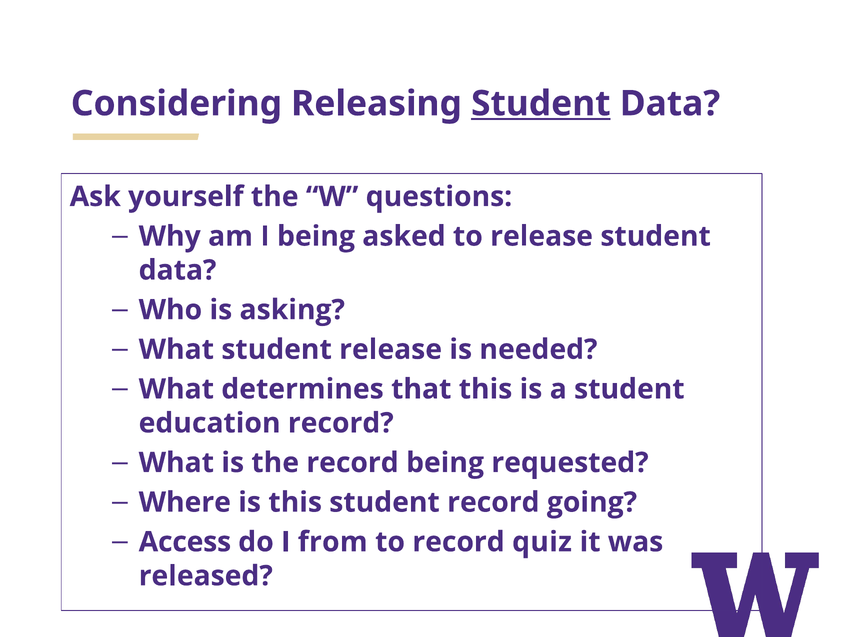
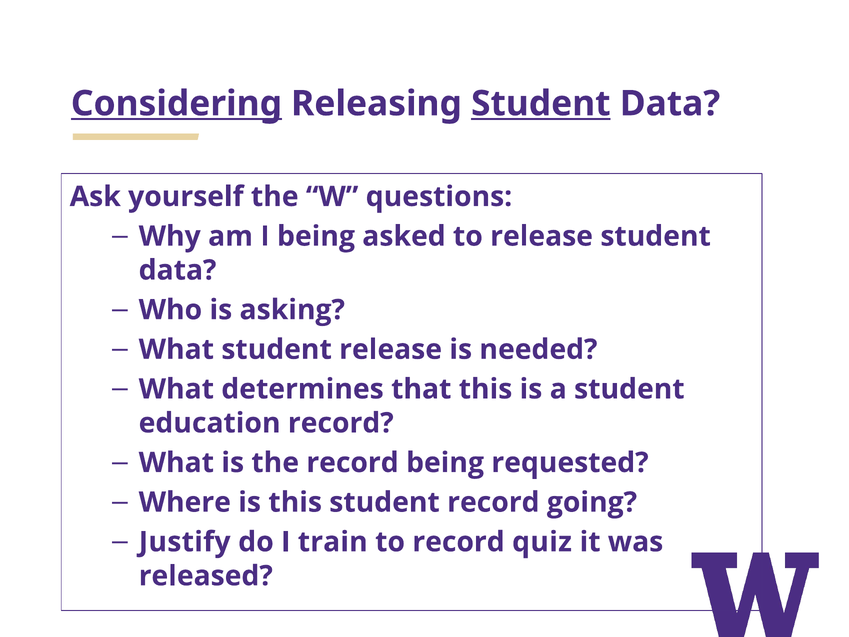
Considering underline: none -> present (176, 104)
Access: Access -> Justify (185, 542)
from: from -> train (333, 542)
